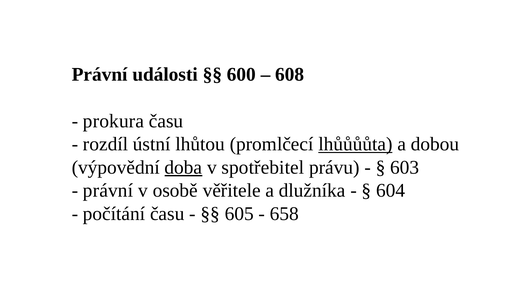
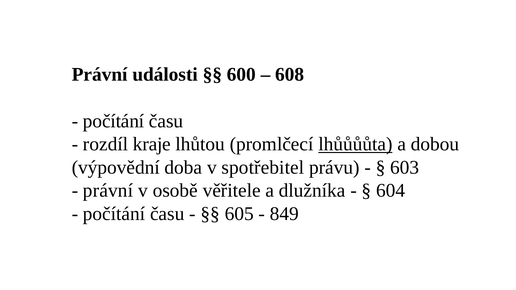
prokura: prokura -> počítání (114, 121)
ústní: ústní -> kraje (152, 144)
doba underline: present -> none (183, 168)
658: 658 -> 849 (284, 214)
